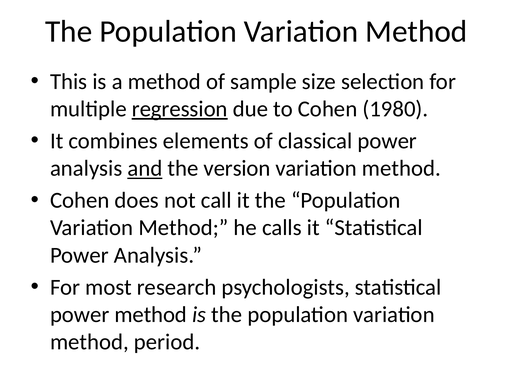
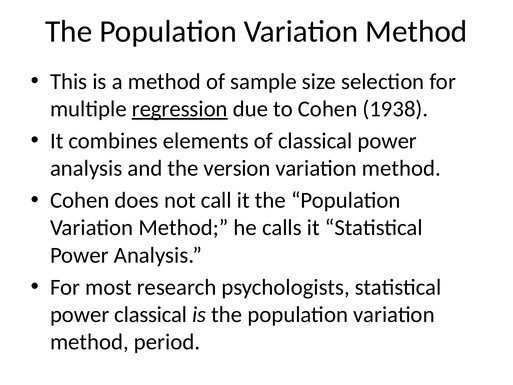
1980: 1980 -> 1938 (395, 109)
and underline: present -> none (145, 168)
power method: method -> classical (151, 314)
